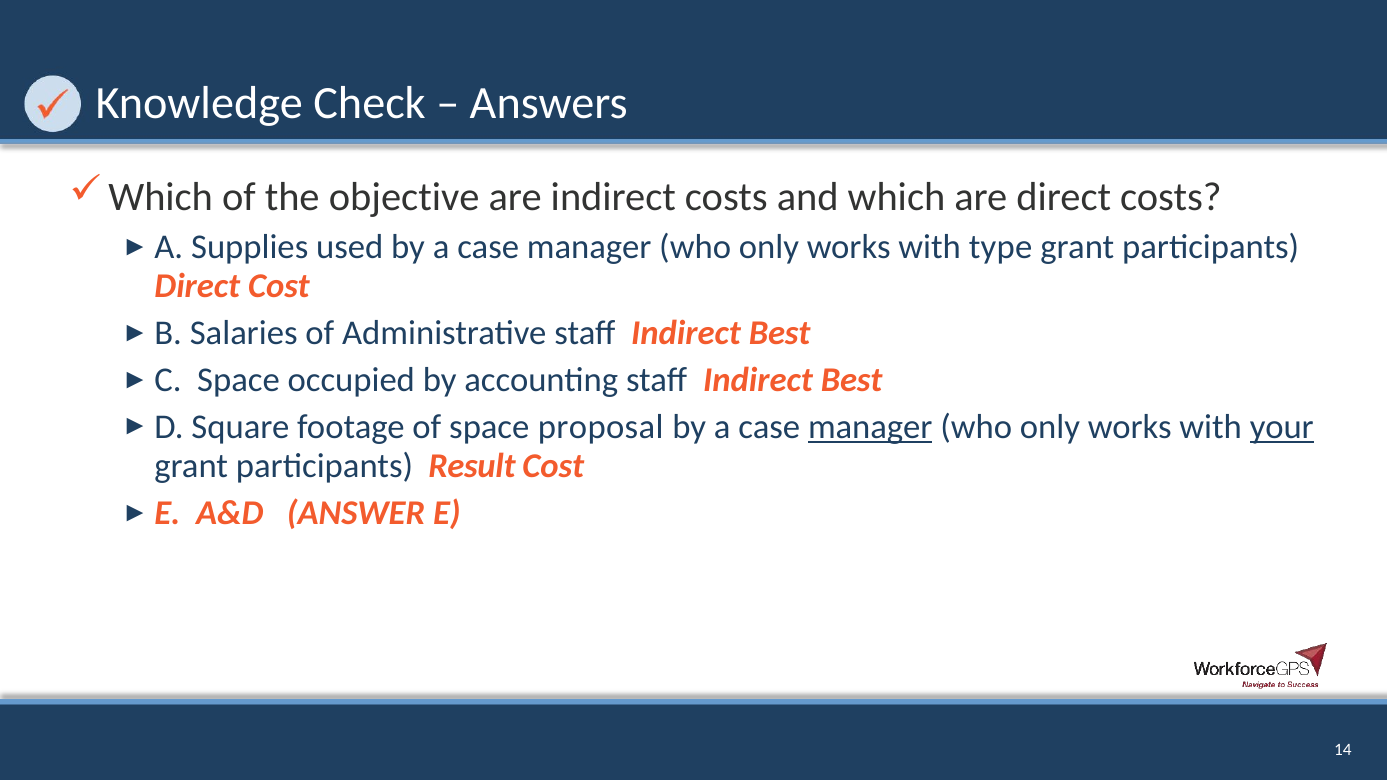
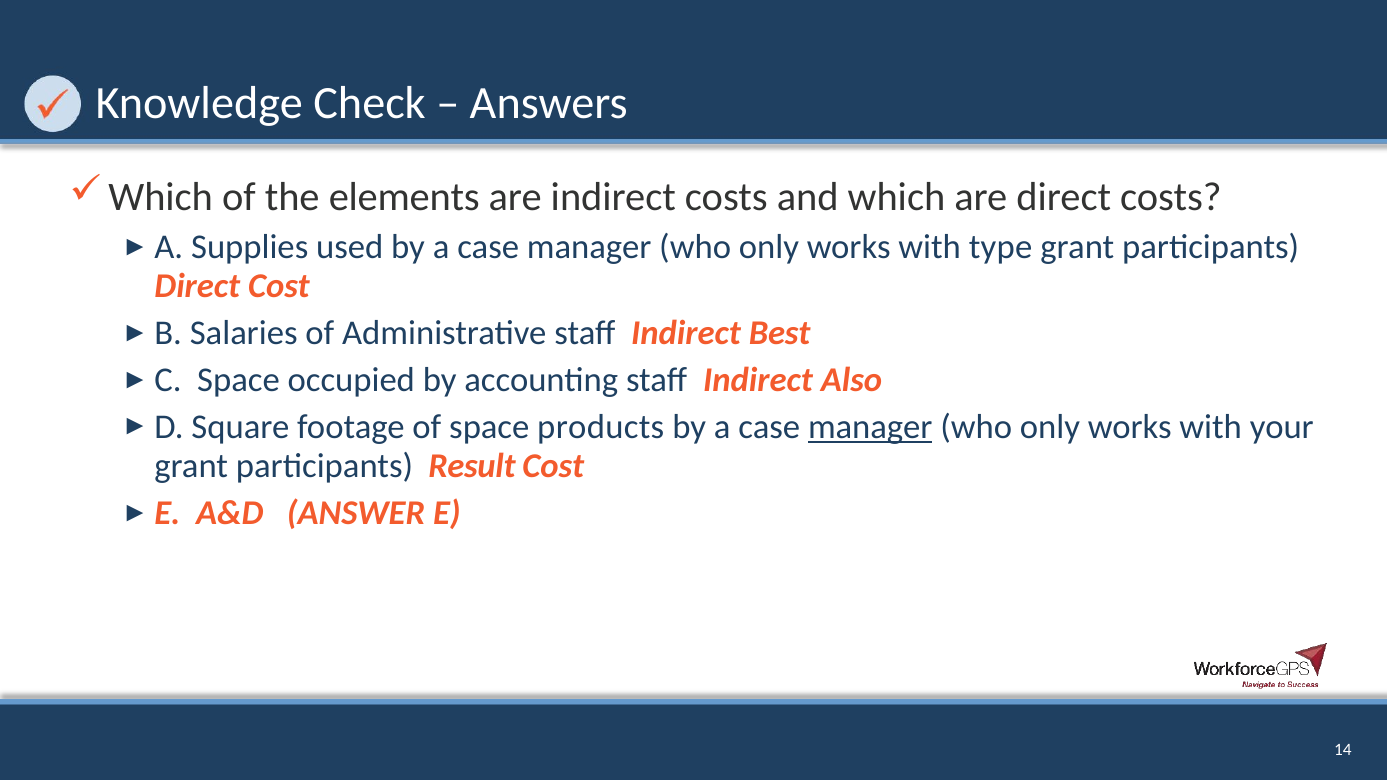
objective: objective -> elements (404, 197)
accounting staff Indirect Best: Best -> Also (852, 380)
proposal: proposal -> products (601, 427)
your underline: present -> none (1282, 427)
